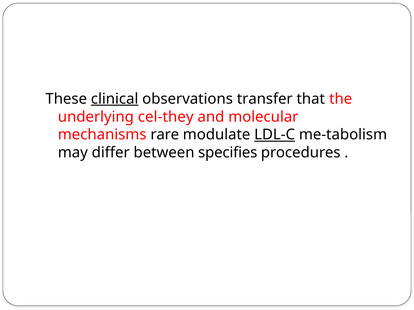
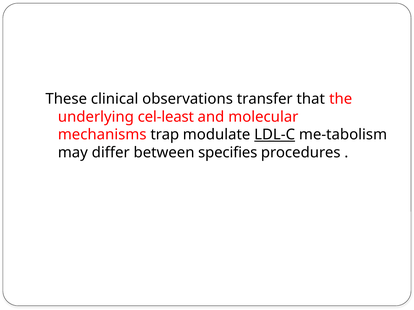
clinical underline: present -> none (115, 99)
cel-they: cel-they -> cel-least (166, 117)
rare: rare -> trap (165, 135)
